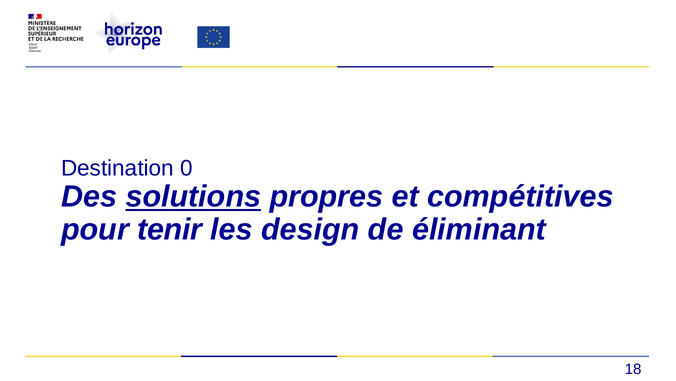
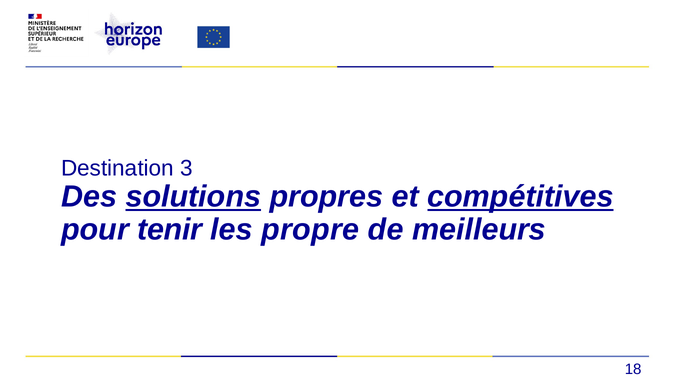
0: 0 -> 3 (186, 168)
compétitives underline: none -> present (520, 196)
design: design -> propre (310, 229)
éliminant: éliminant -> meilleurs (479, 229)
